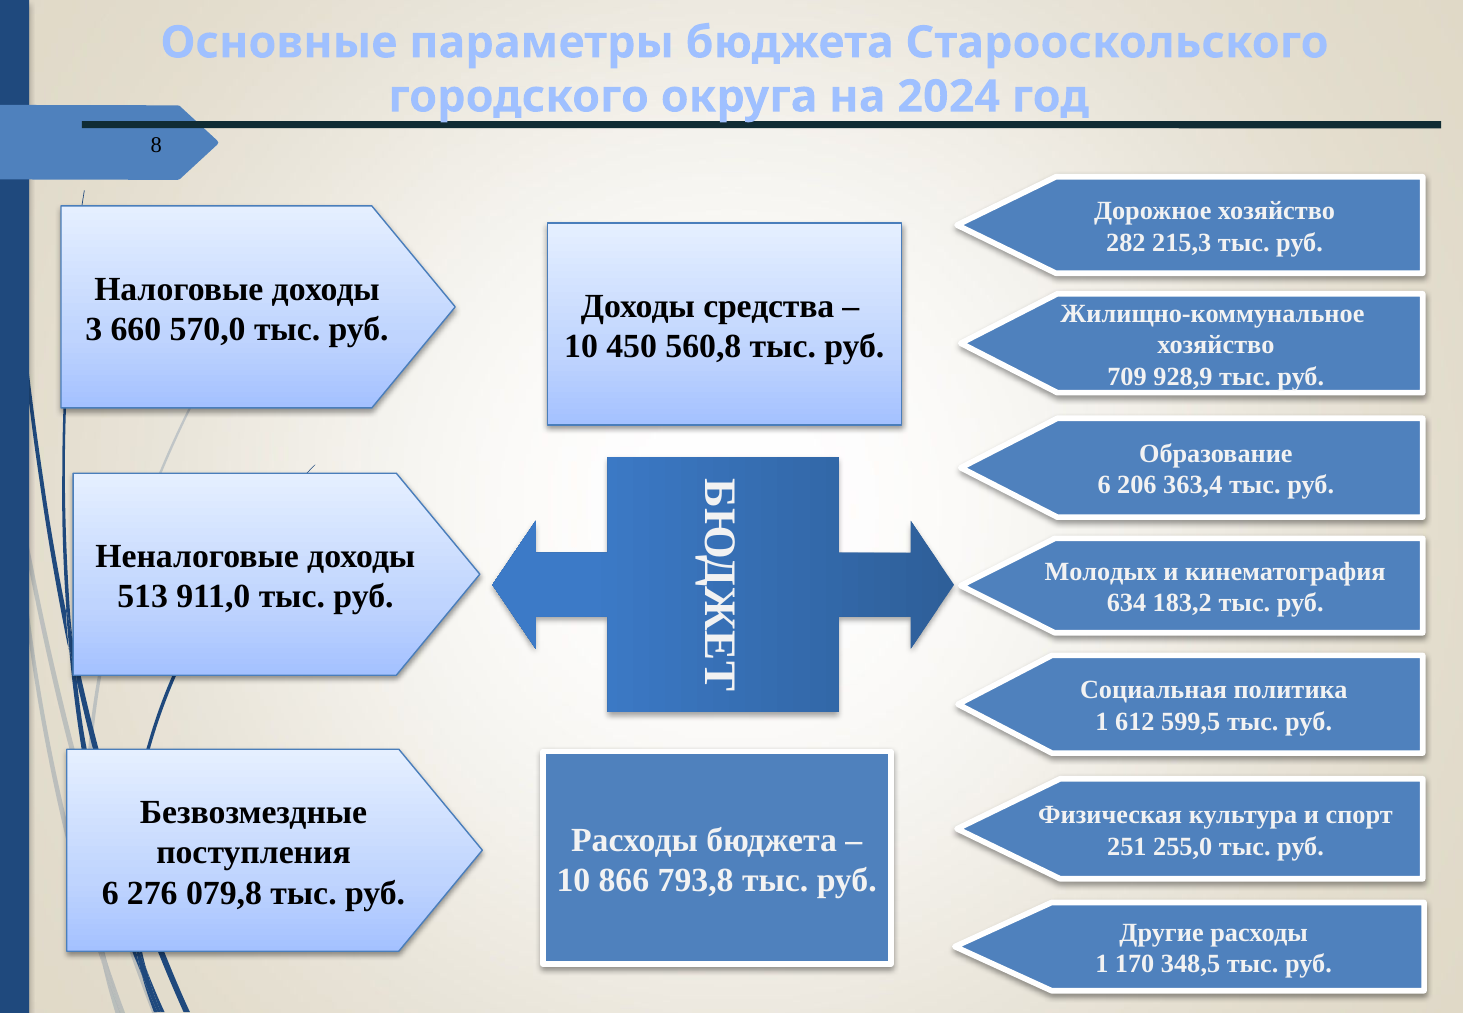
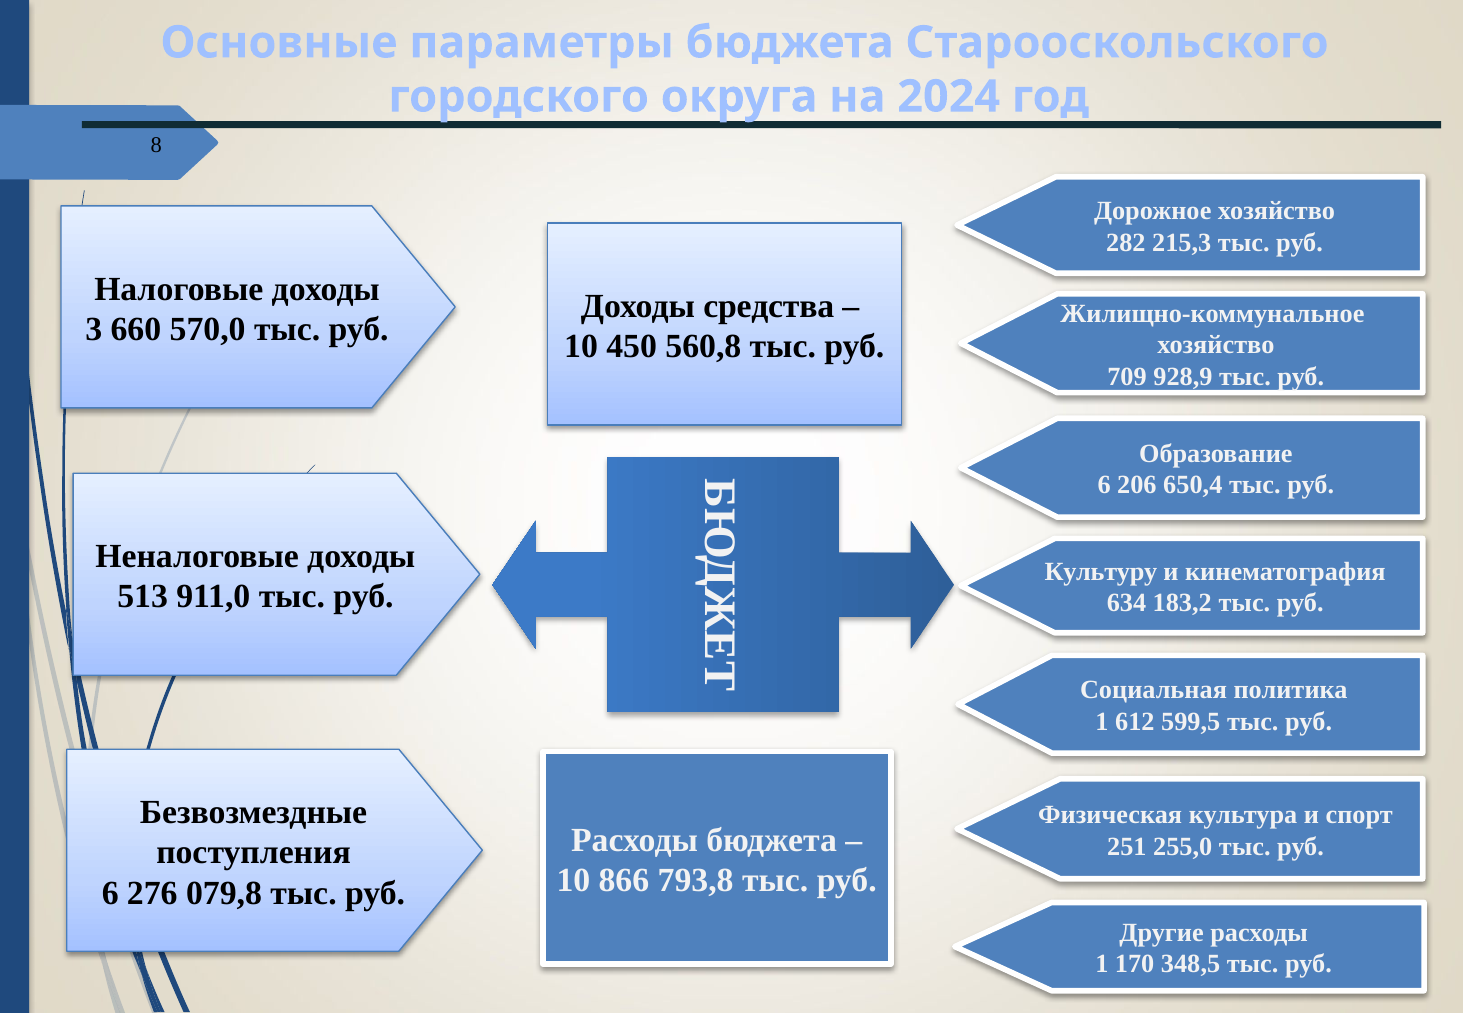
363,4: 363,4 -> 650,4 (1193, 485)
Молодых: Молодых -> Культуру (1101, 572)
